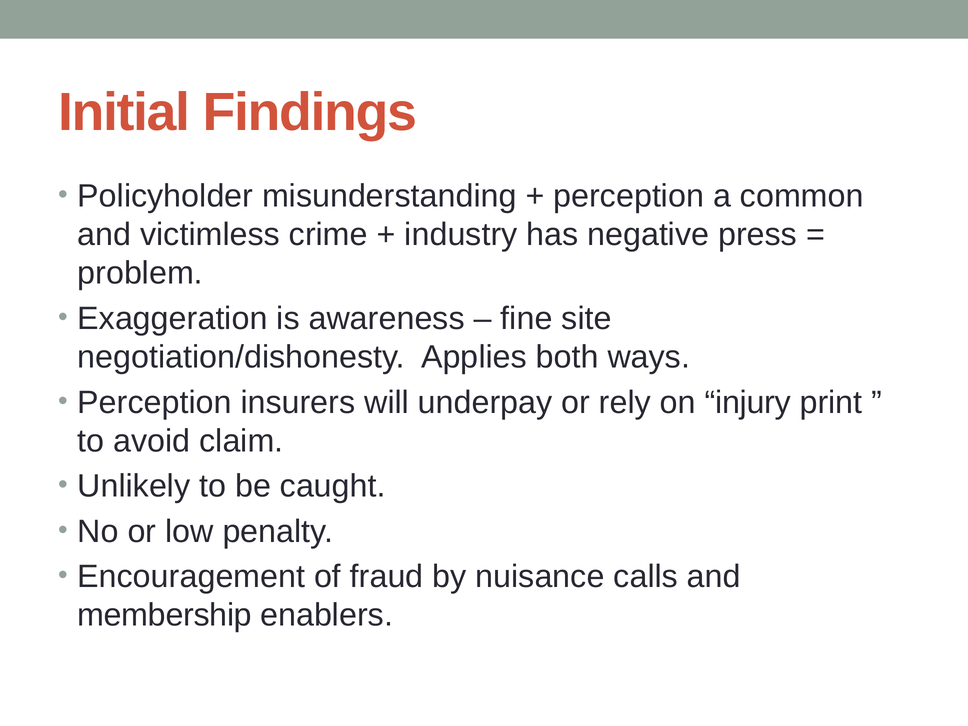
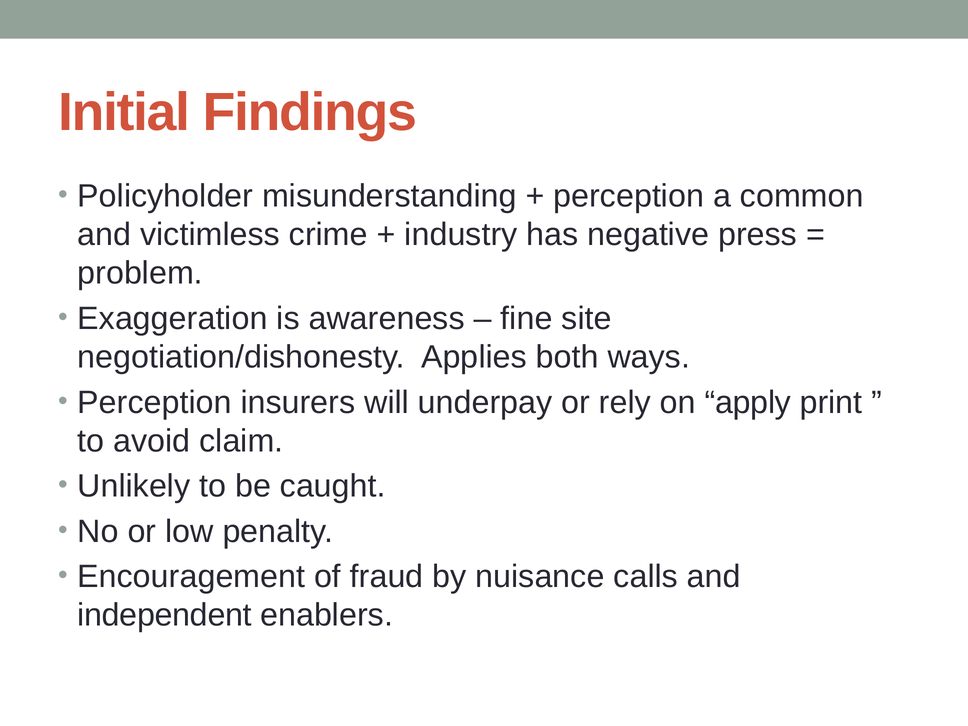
injury: injury -> apply (748, 402)
membership: membership -> independent (164, 615)
